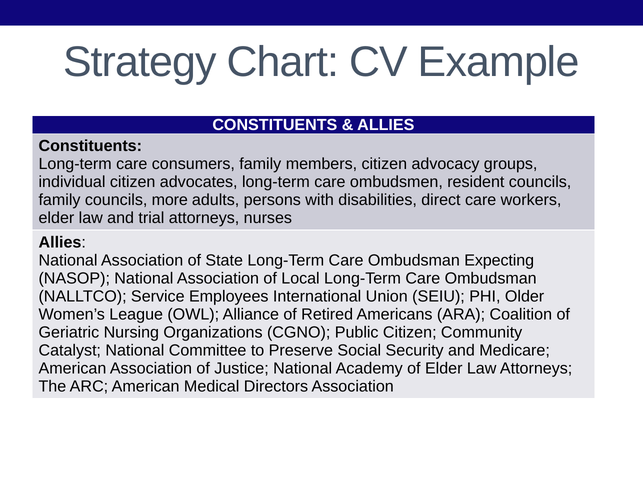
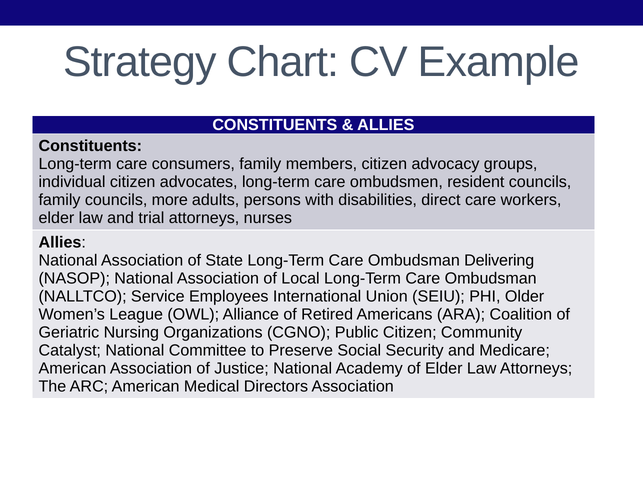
Expecting: Expecting -> Delivering (499, 261)
